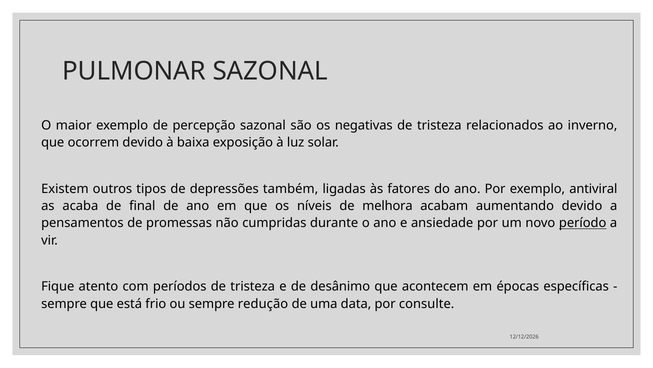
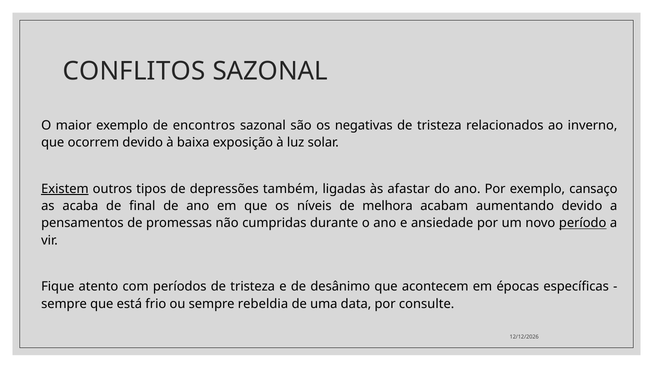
PULMONAR: PULMONAR -> CONFLITOS (134, 71)
percepção: percepção -> encontros (204, 125)
Existem underline: none -> present (65, 189)
fatores: fatores -> afastar (409, 189)
antiviral: antiviral -> cansaço (593, 189)
redução: redução -> rebeldia (263, 303)
